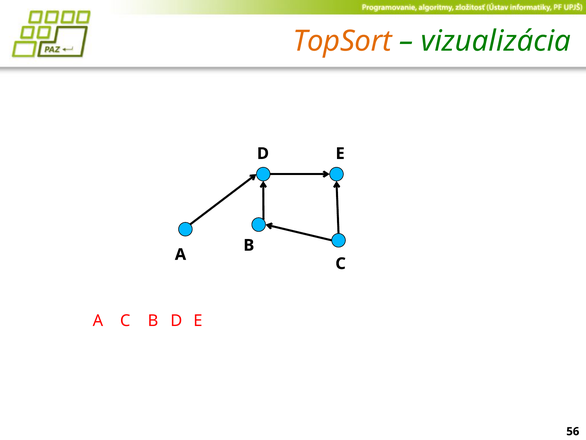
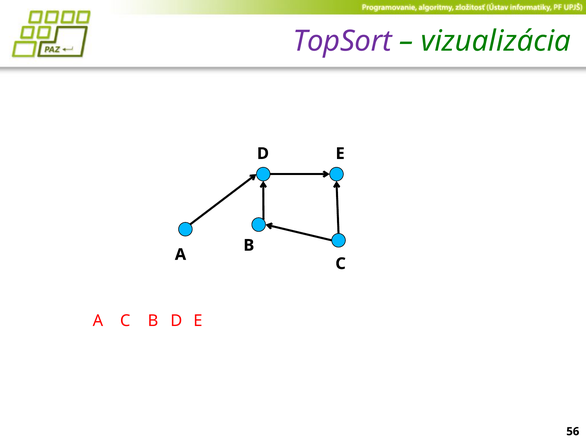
TopSort colour: orange -> purple (342, 41)
